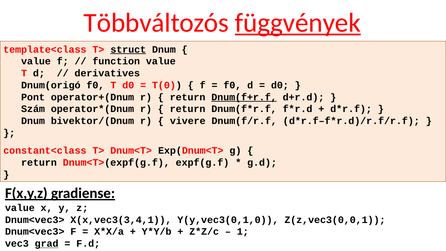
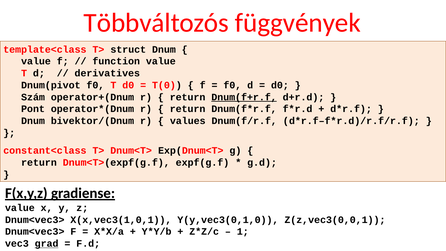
függvények underline: present -> none (298, 23)
struct underline: present -> none (128, 49)
Dnum(origó: Dnum(origó -> Dnum(pivot (51, 85)
Pont: Pont -> Szám (33, 97)
Szám: Szám -> Pont (33, 109)
vivere: vivere -> values (188, 121)
X(x,vec3(3,4,1: X(x,vec3(3,4,1 -> X(x,vec3(1,0,1 (121, 220)
